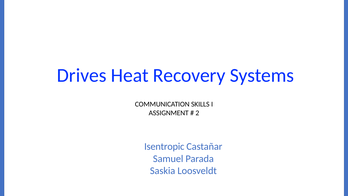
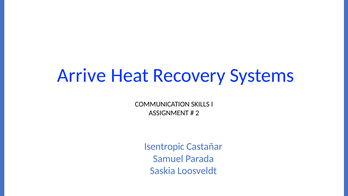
Drives: Drives -> Arrive (82, 75)
